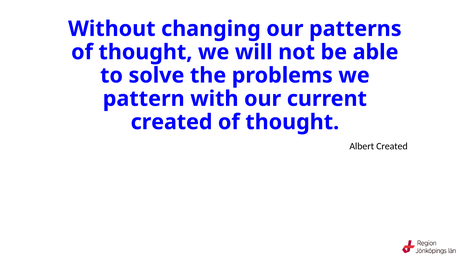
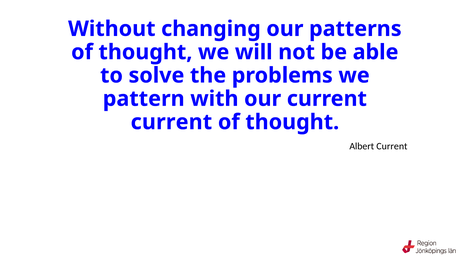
created: created -> current (171, 122)
Albert Created: Created -> Current (392, 146)
